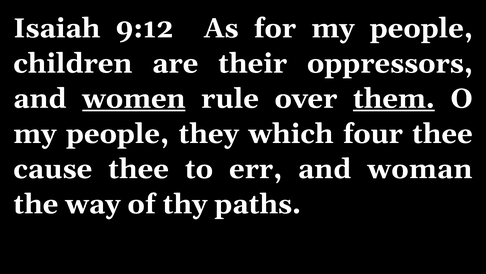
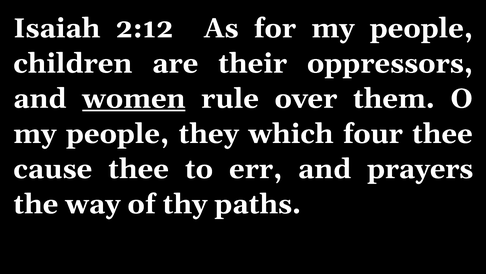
9:12: 9:12 -> 2:12 (144, 28)
them underline: present -> none (394, 99)
woman: woman -> prayers (420, 169)
